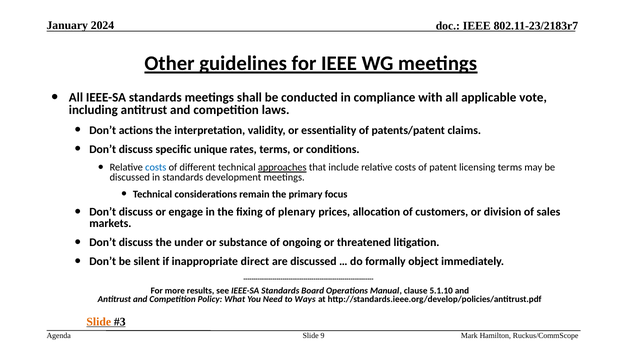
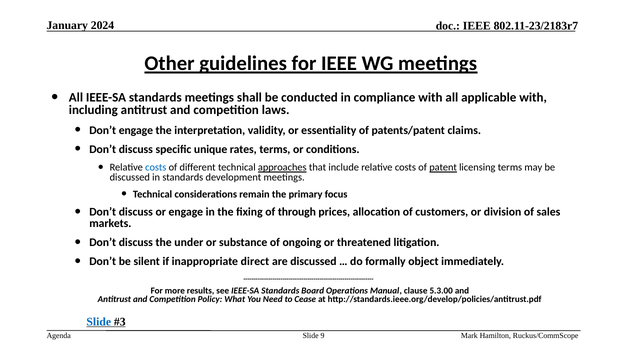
applicable vote: vote -> with (533, 97)
Don’t actions: actions -> engage (136, 130)
patent underline: none -> present (443, 167)
plenary: plenary -> through (297, 212)
5.1.10: 5.1.10 -> 5.3.00 (441, 290)
Ways: Ways -> Cease (305, 299)
Slide colour: orange -> blue (99, 322)
